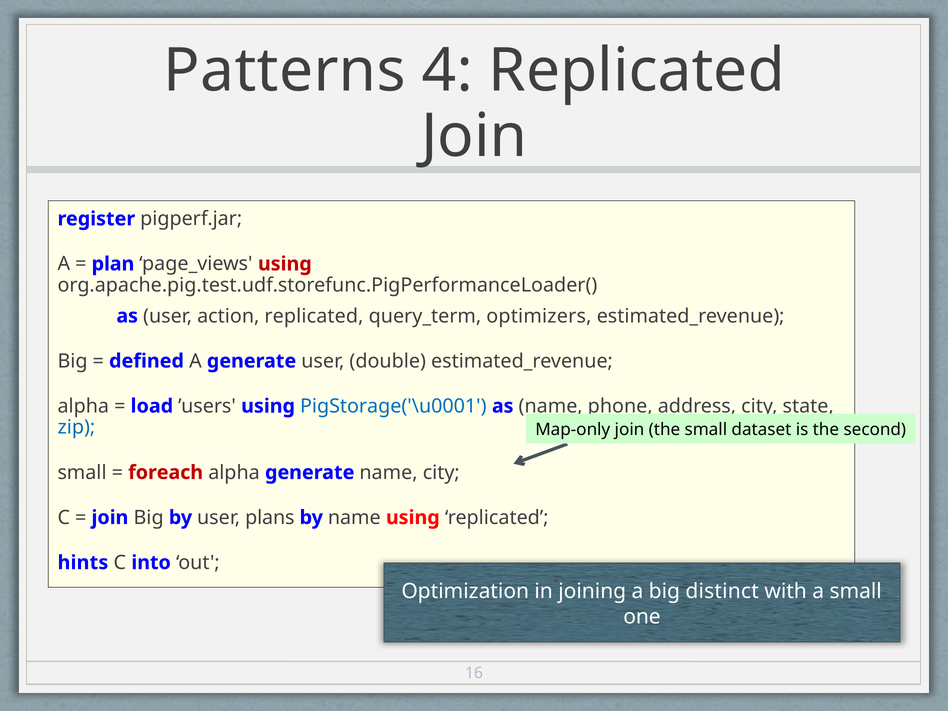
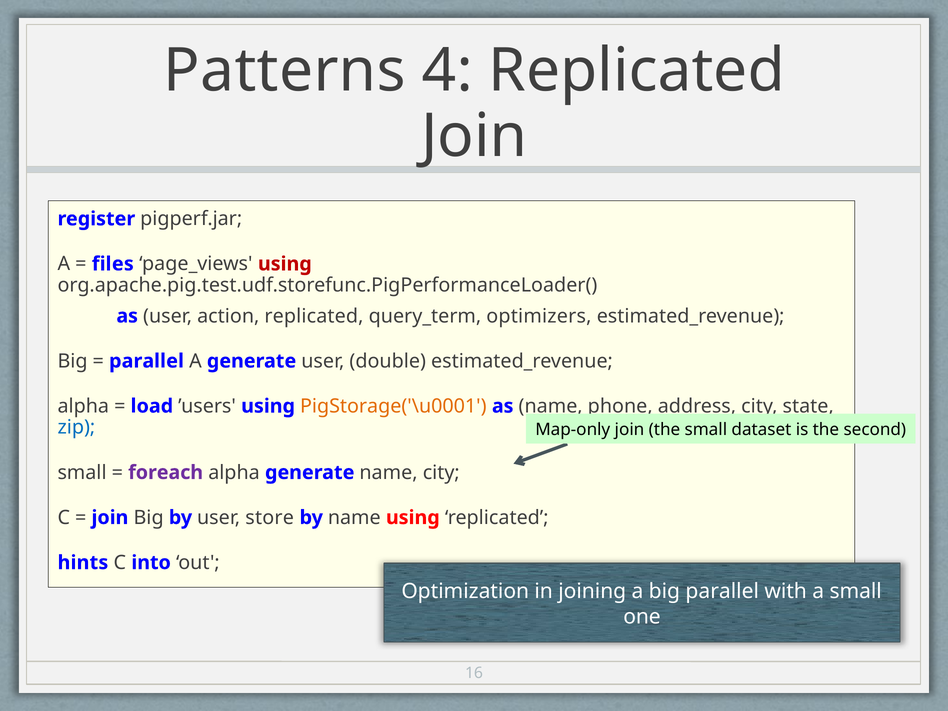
plan: plan -> files (113, 264)
defined: defined -> parallel (146, 361)
PigStorage('\u0001 colour: blue -> orange (393, 406)
foreach colour: red -> purple (166, 473)
plans: plans -> store (270, 518)
big distinct: distinct -> parallel (722, 591)
